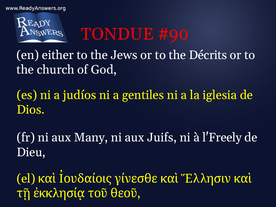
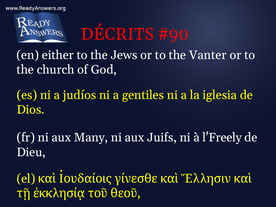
TONDUE: TONDUE -> DÉCRITS (117, 34)
Décrits: Décrits -> Vanter (208, 55)
